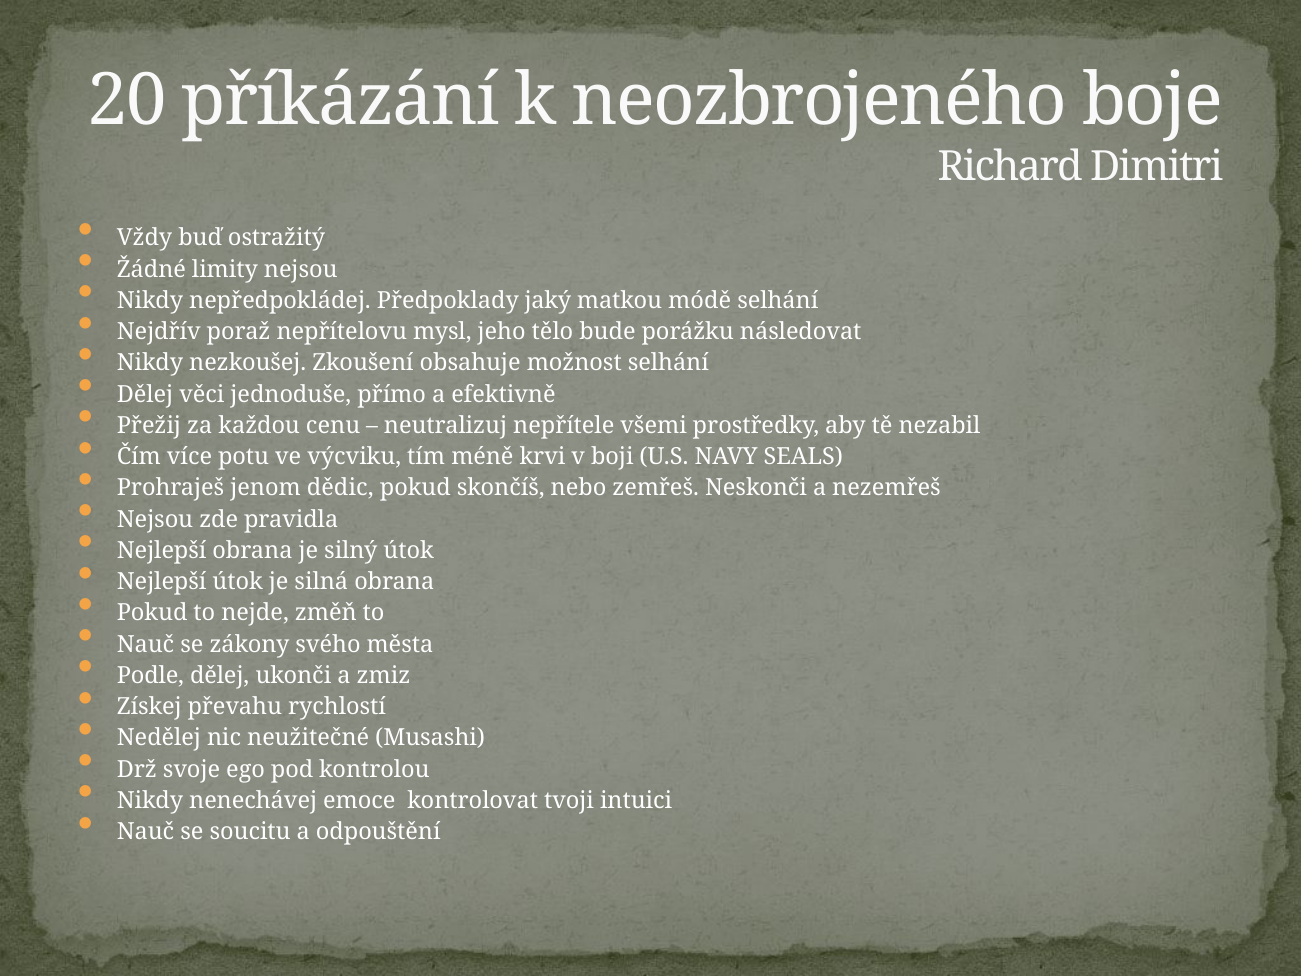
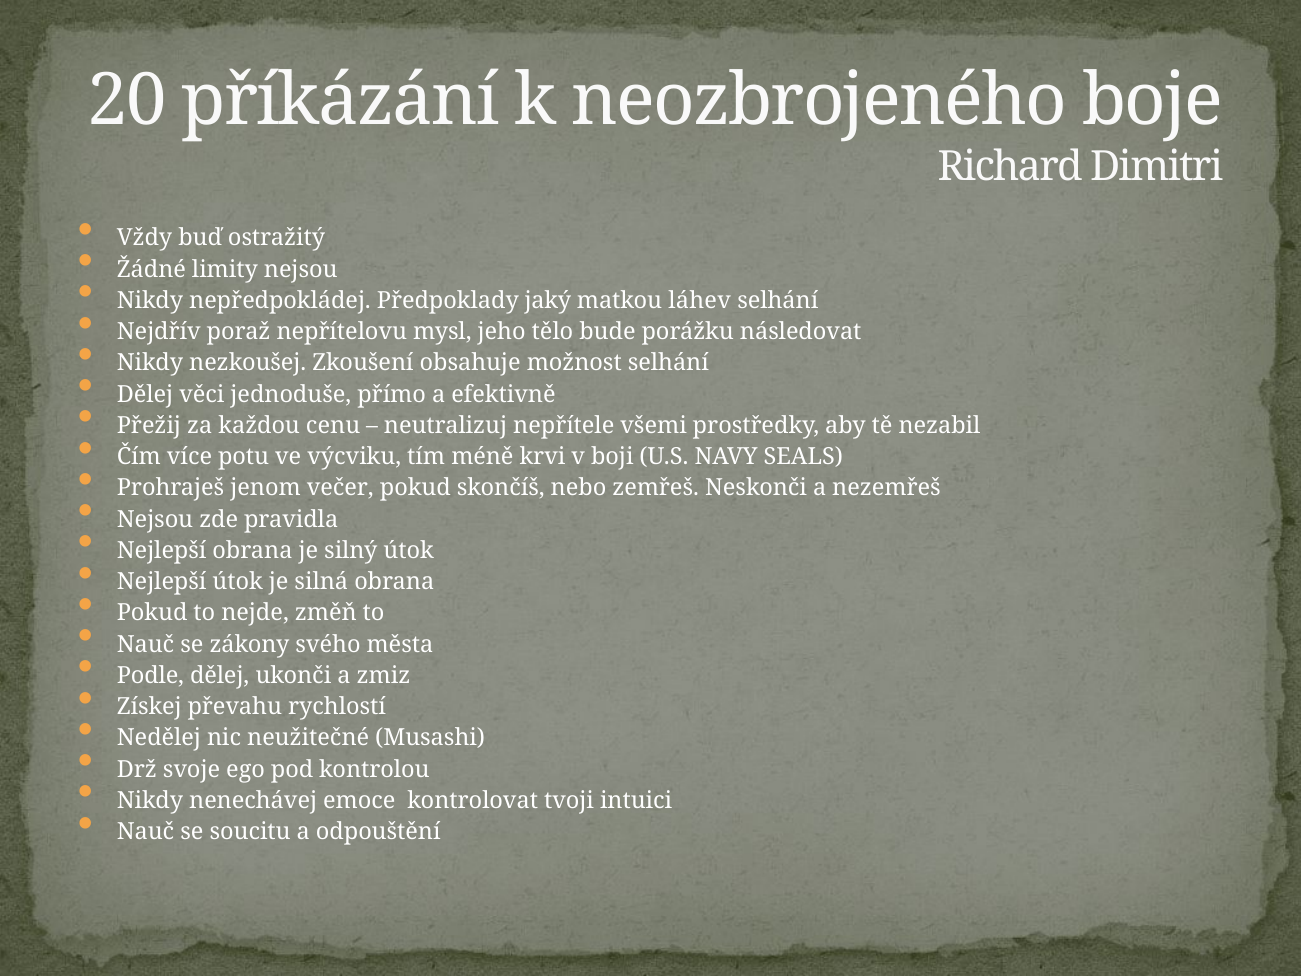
módě: módě -> láhev (700, 301)
dědic: dědic -> večer (340, 488)
